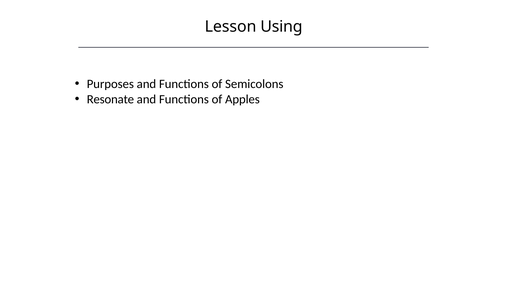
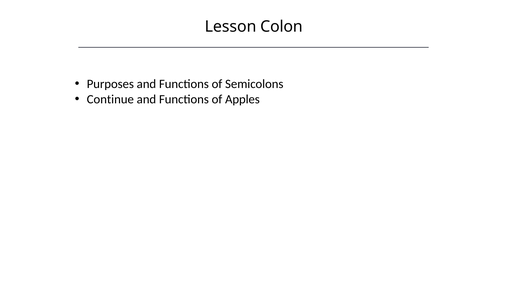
Using: Using -> Colon (281, 27)
Resonate: Resonate -> Continue (110, 99)
